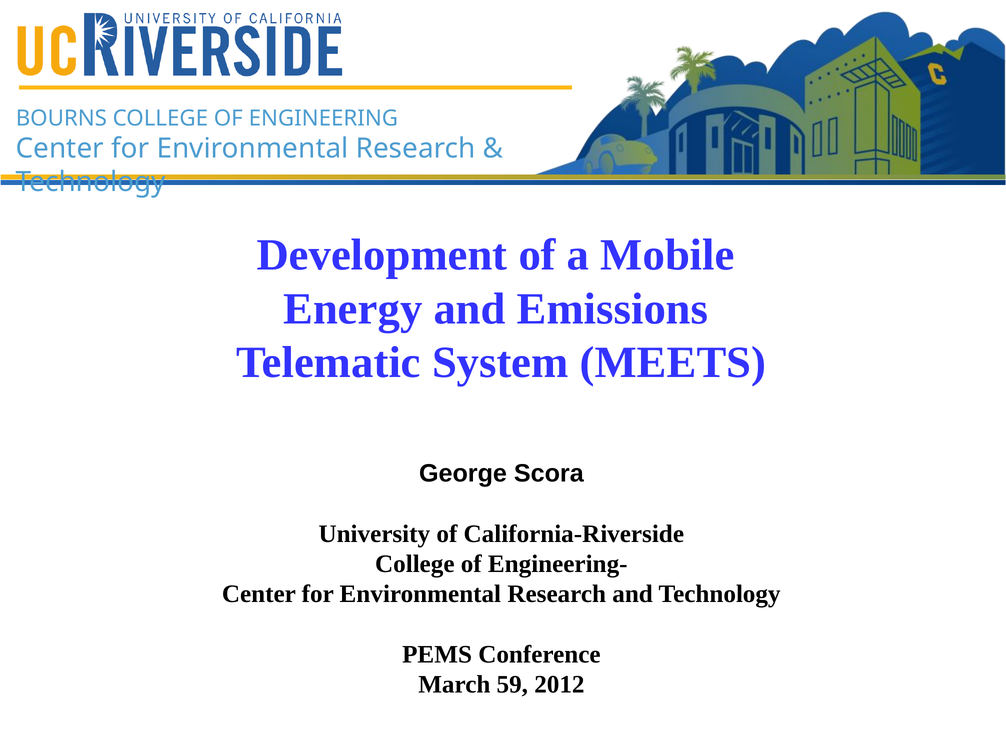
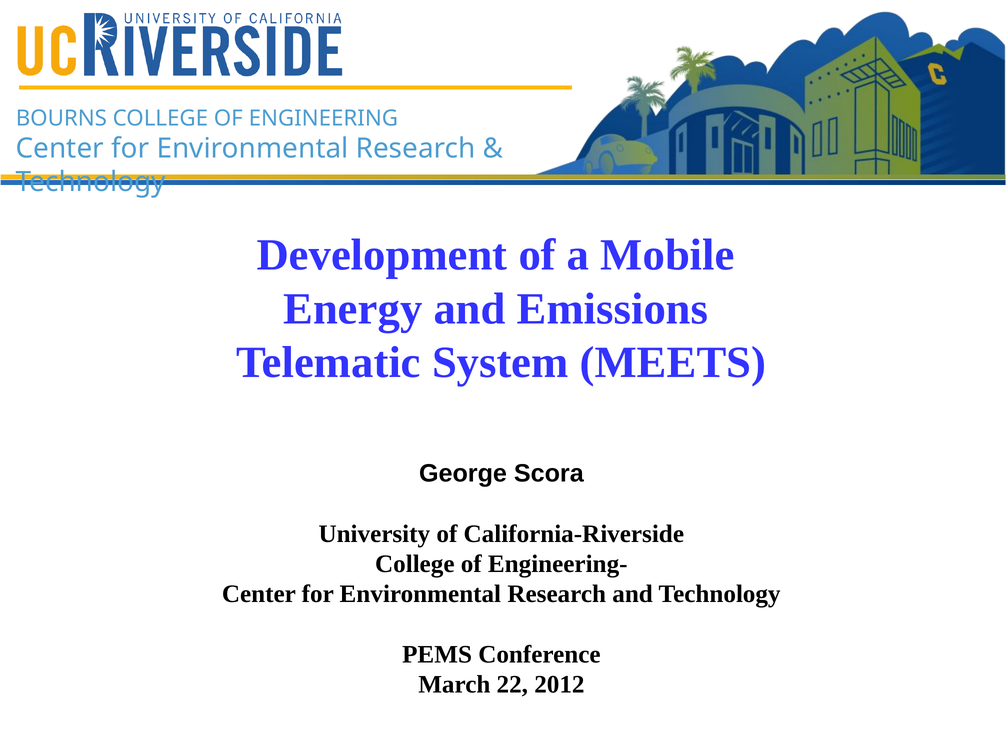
59: 59 -> 22 (512, 685)
